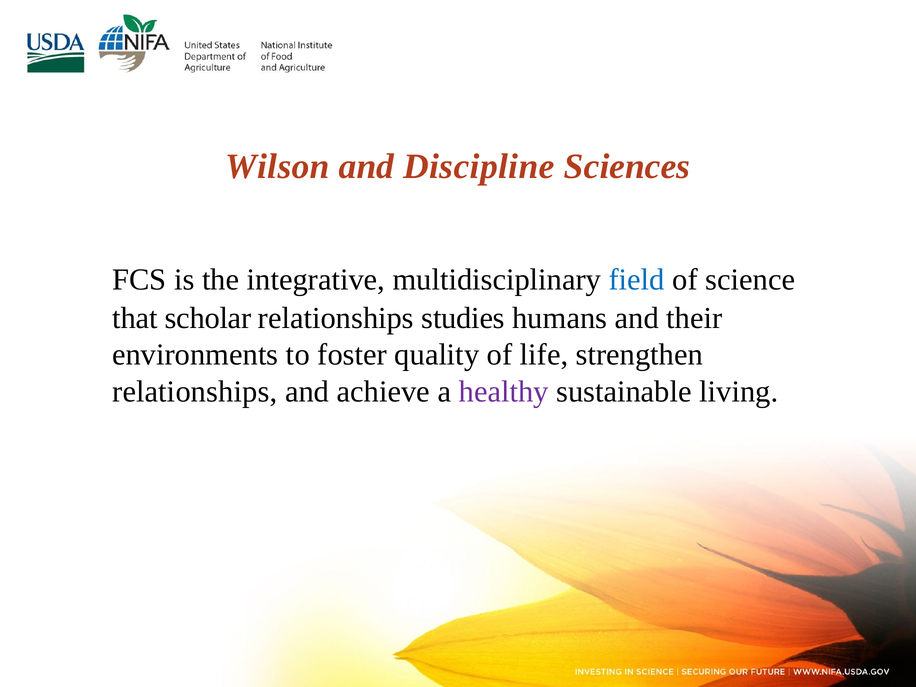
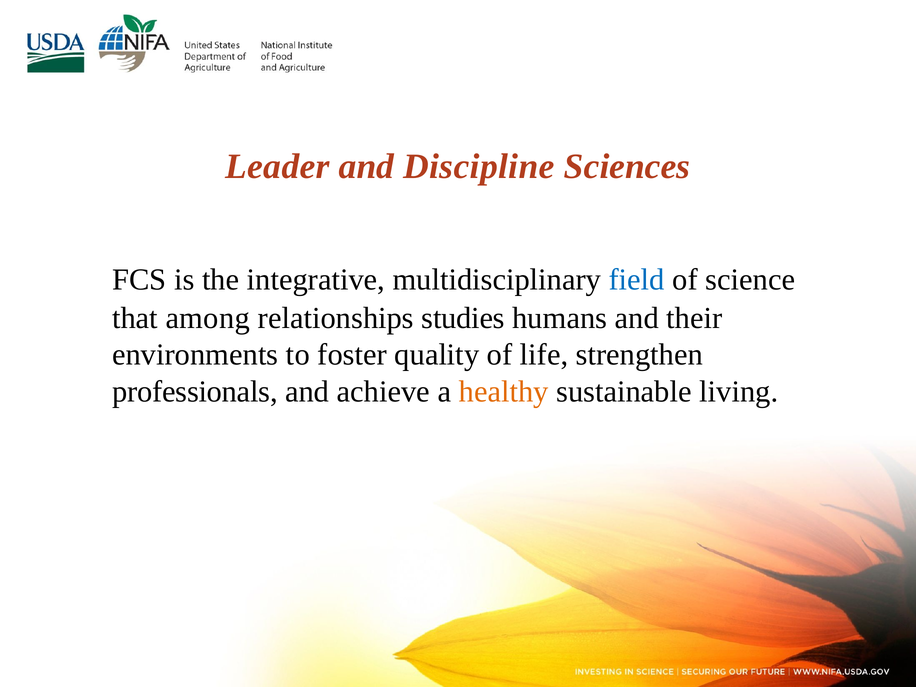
Wilson: Wilson -> Leader (277, 167)
scholar: scholar -> among (208, 318)
relationships: relationships -> professionals (195, 391)
healthy colour: purple -> orange (504, 391)
